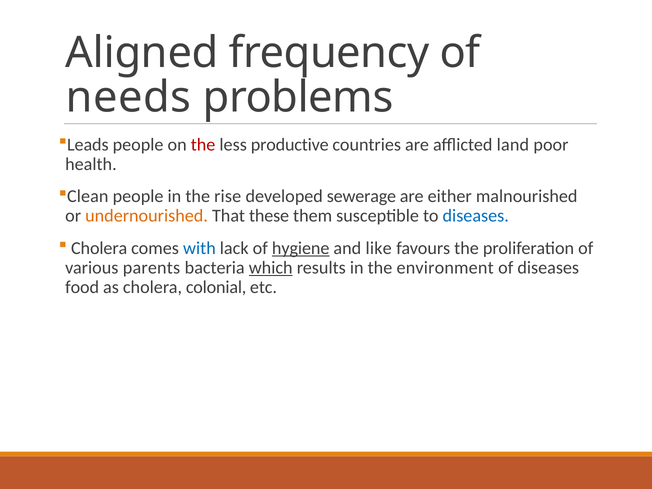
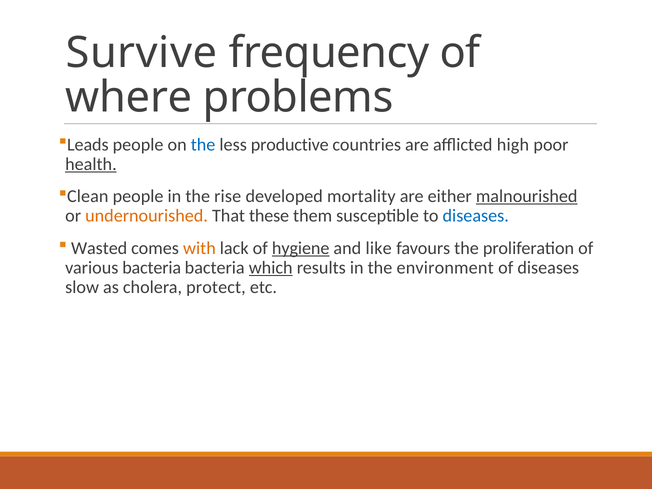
Aligned: Aligned -> Survive (141, 53)
needs: needs -> where (129, 97)
the colour: red -> blue (203, 145)
land: land -> high (513, 145)
health underline: none -> present (91, 164)
sewerage: sewerage -> mortality (361, 196)
malnourished underline: none -> present (527, 196)
Cholera: Cholera -> Wasted (99, 248)
with colour: blue -> orange (199, 248)
various parents: parents -> bacteria (152, 268)
food: food -> slow (82, 287)
colonial: colonial -> protect (216, 287)
